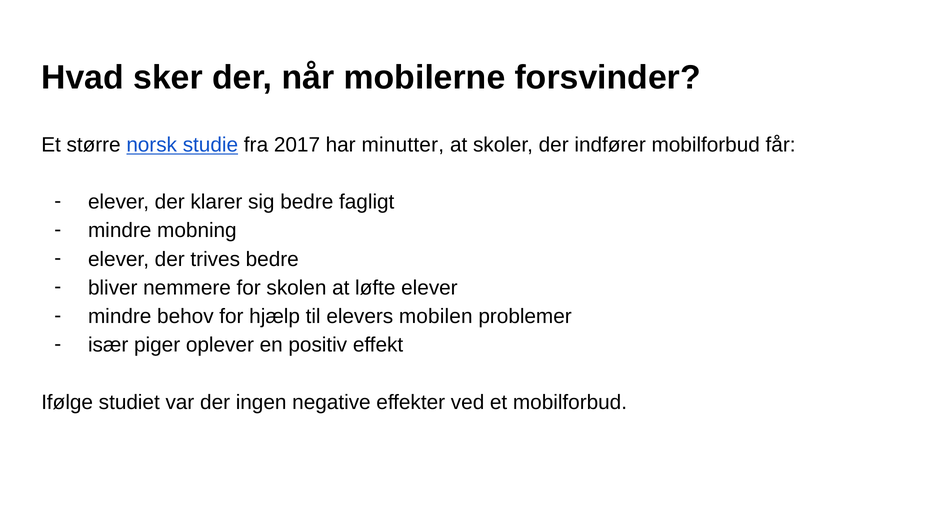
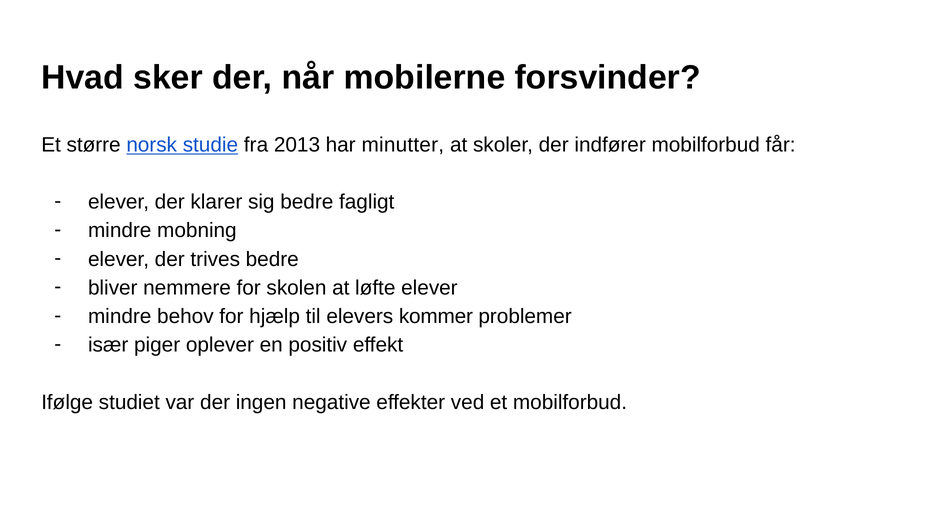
2017: 2017 -> 2013 (297, 145)
mobilen: mobilen -> kommer (436, 317)
